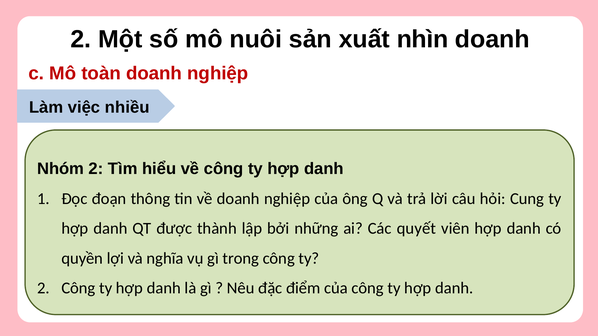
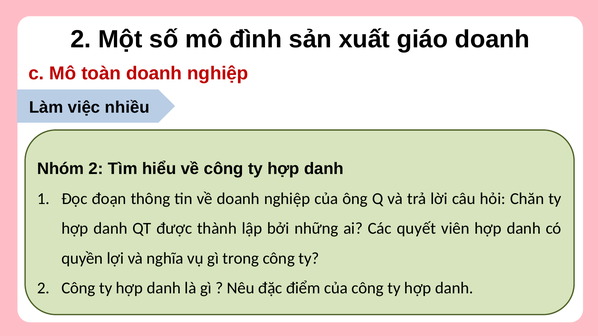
nuôi: nuôi -> đình (256, 39)
nhìn: nhìn -> giáo (422, 39)
Cung: Cung -> Chăn (527, 199)
